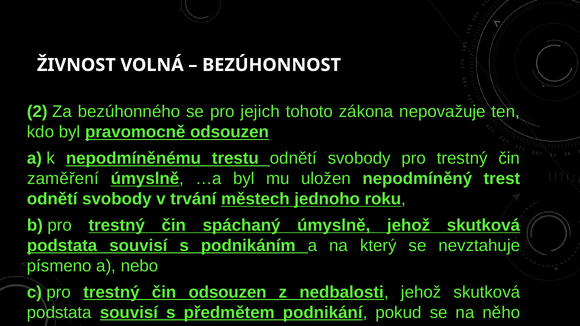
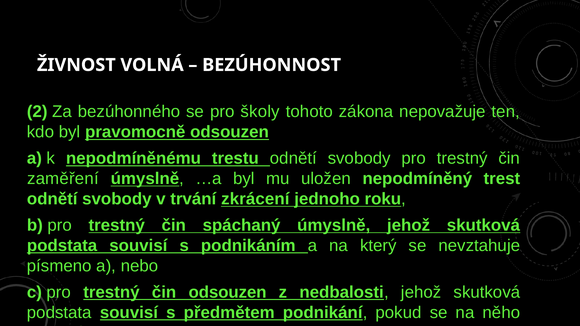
jejich: jejich -> školy (260, 112)
městech: městech -> zkrácení (255, 199)
